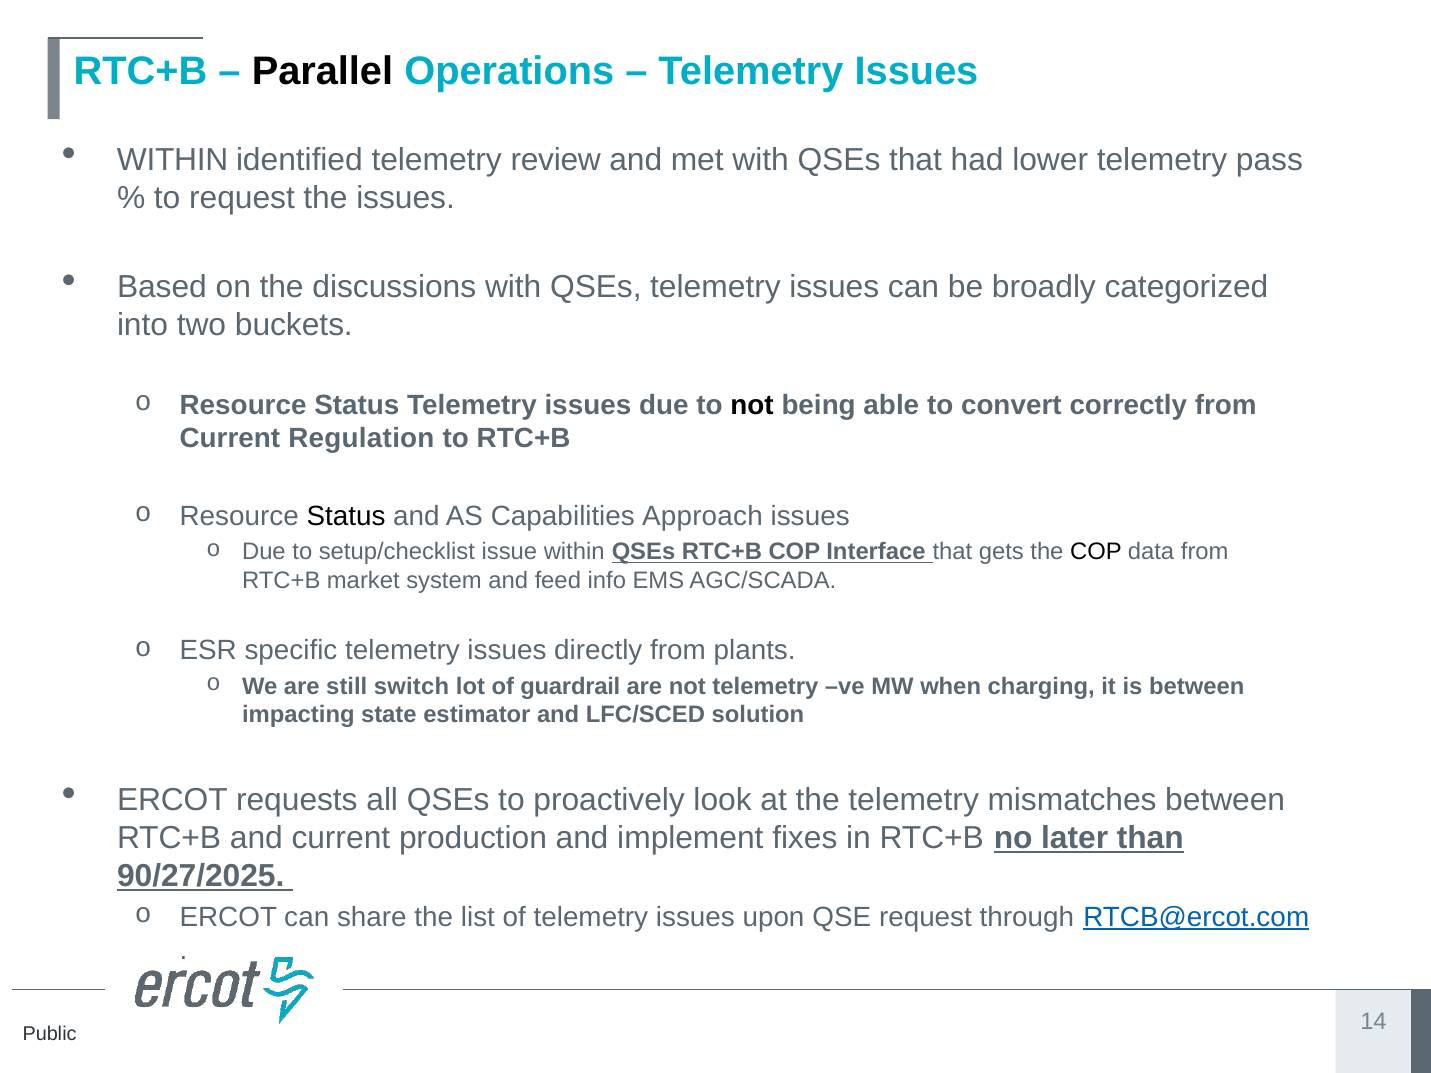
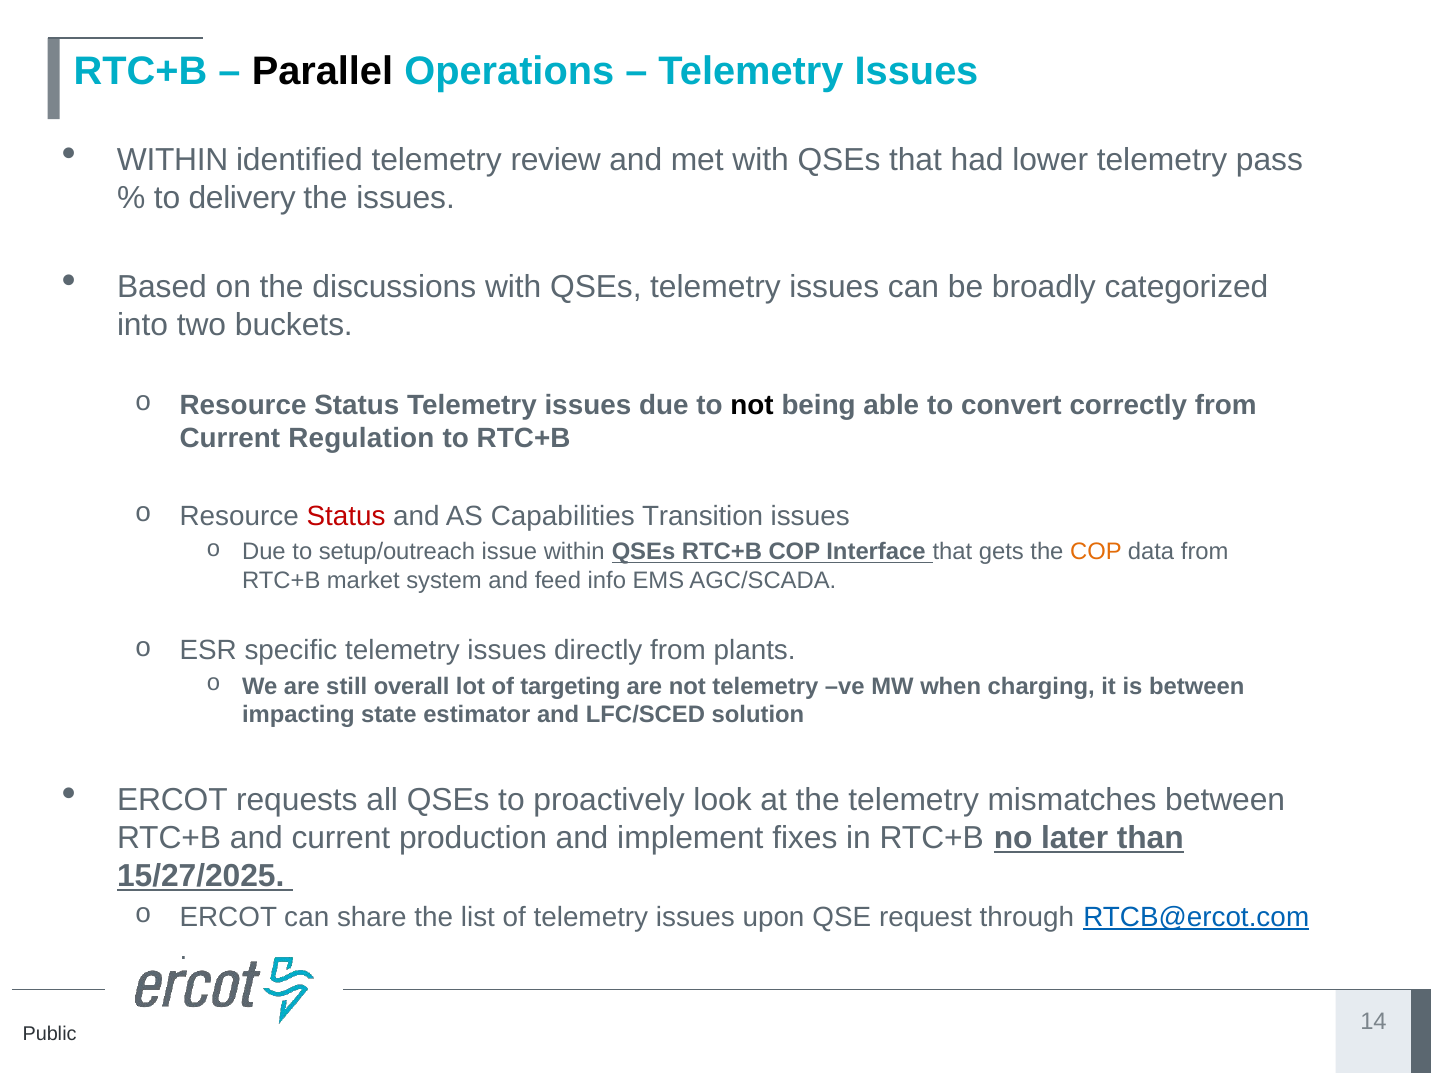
to request: request -> delivery (242, 198)
Status colour: black -> red (346, 516)
Approach: Approach -> Transition (703, 516)
setup/checklist: setup/checklist -> setup/outreach (397, 552)
COP colour: black -> orange (1096, 552)
switch: switch -> overall (412, 686)
guardrail: guardrail -> targeting (570, 686)
90/27/2025: 90/27/2025 -> 15/27/2025 (201, 876)
